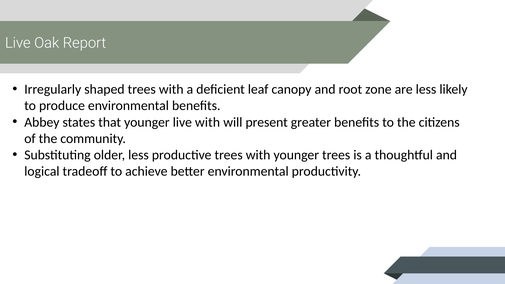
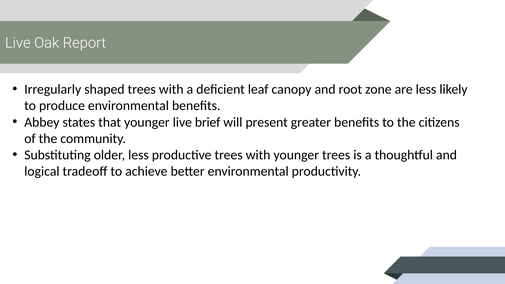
live with: with -> brief (208, 122)
